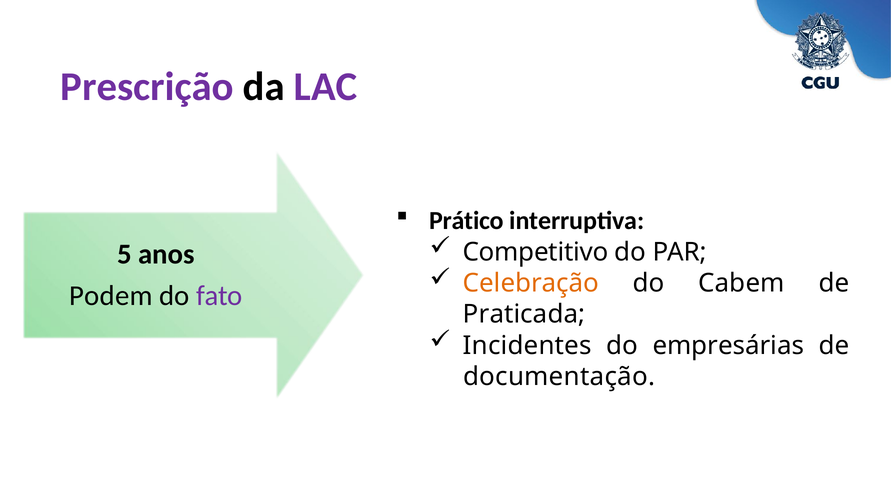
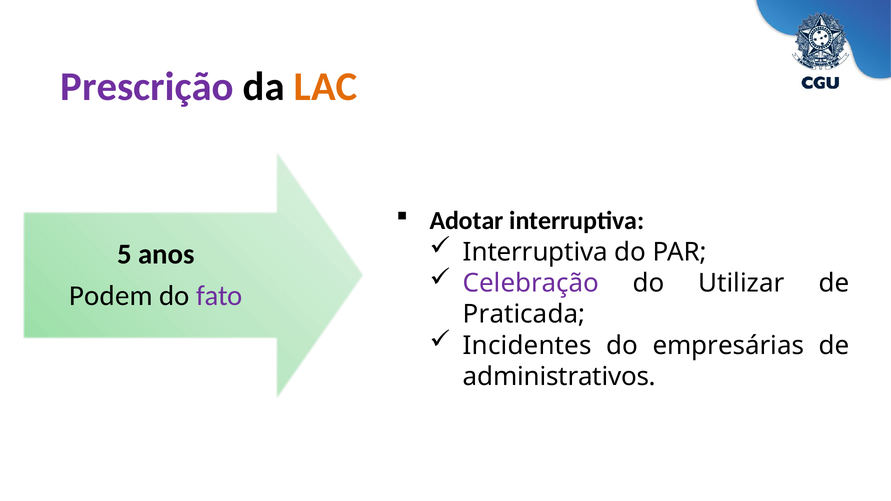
LAC colour: purple -> orange (326, 87)
Prático: Prático -> Adotar (467, 221)
Competitivo: Competitivo -> Interruptiva (535, 252)
Celebração colour: orange -> purple (531, 283)
Cabem: Cabem -> Utilizar (741, 283)
documentação: documentação -> administrativos (559, 377)
